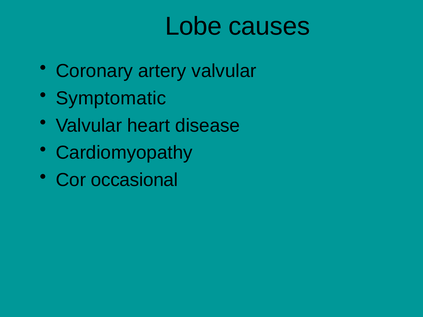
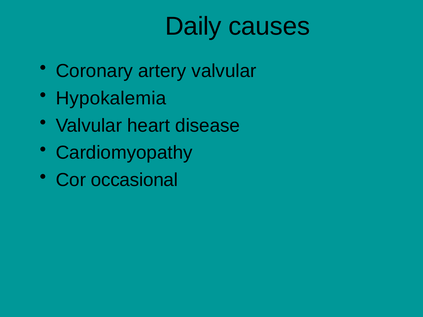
Lobe: Lobe -> Daily (193, 26)
Symptomatic: Symptomatic -> Hypokalemia (111, 98)
